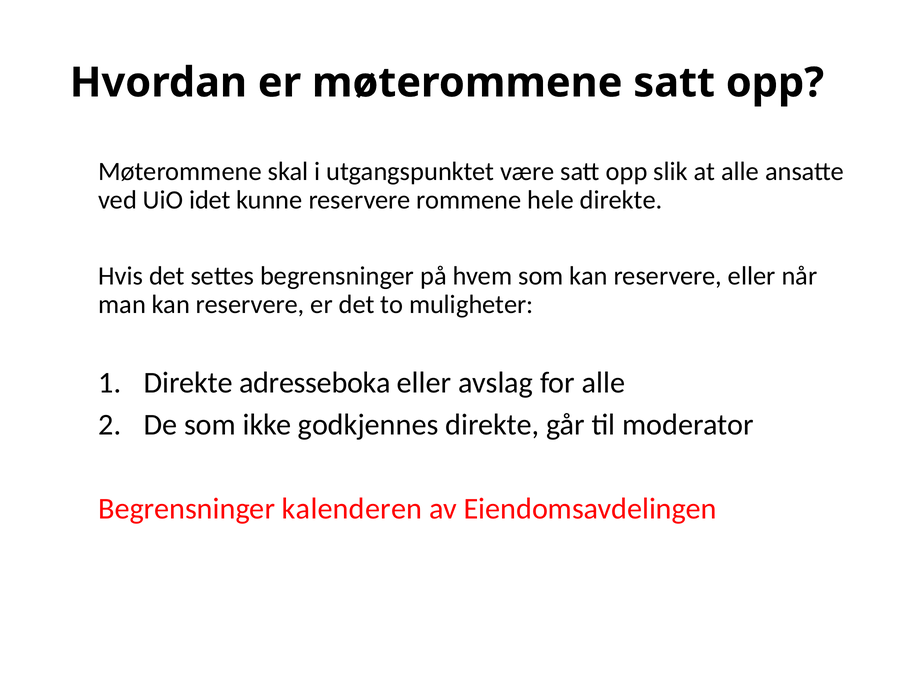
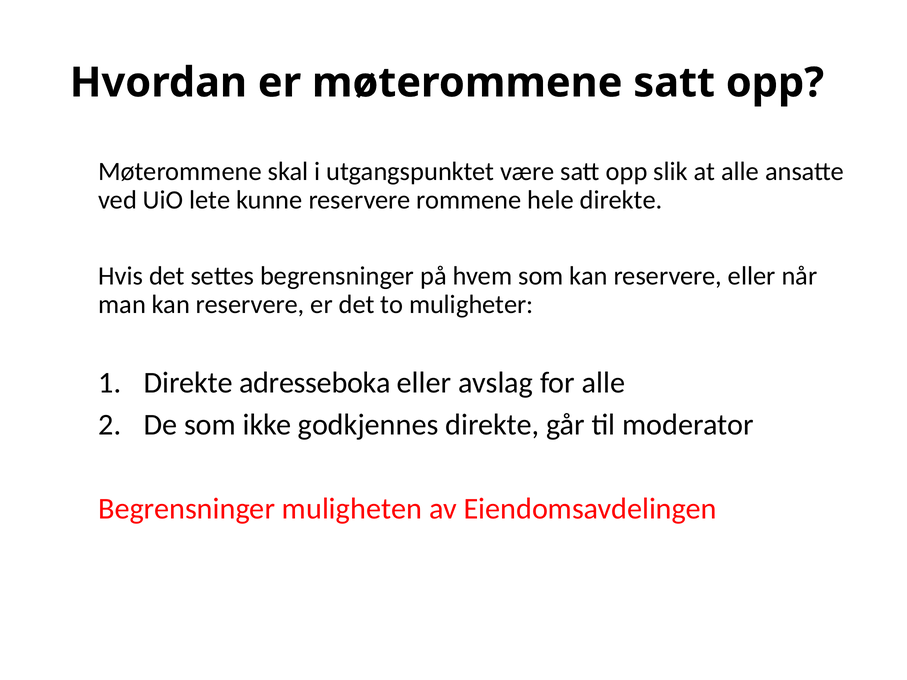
idet: idet -> lete (210, 200)
kalenderen: kalenderen -> muligheten (352, 509)
